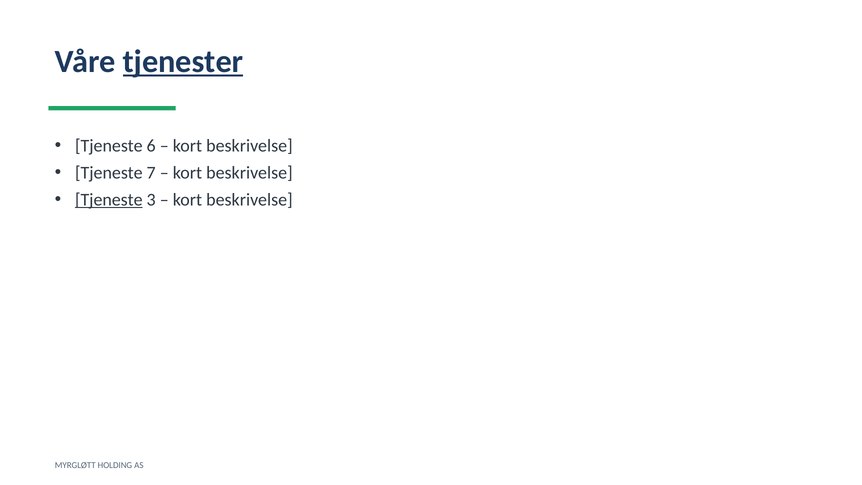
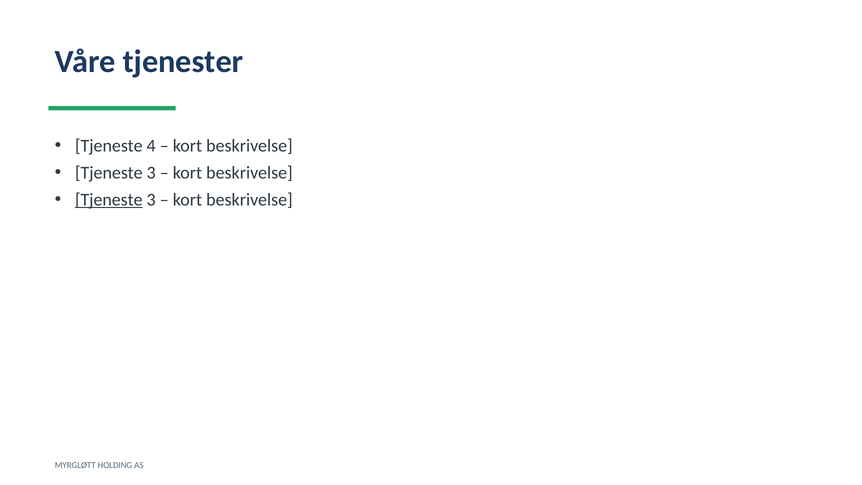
tjenester underline: present -> none (183, 62)
6: 6 -> 4 (151, 146)
7: 7 -> 3 (151, 173)
